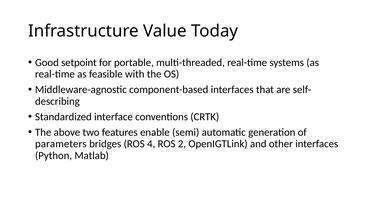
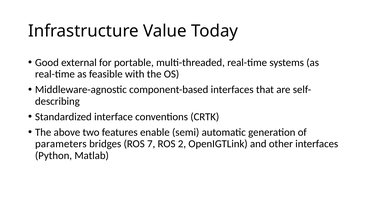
setpoint: setpoint -> external (79, 62)
4: 4 -> 7 (151, 144)
